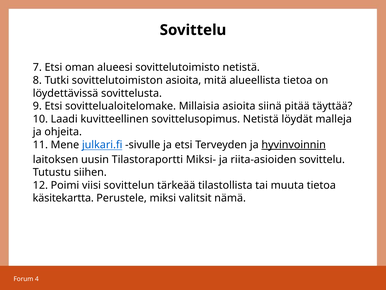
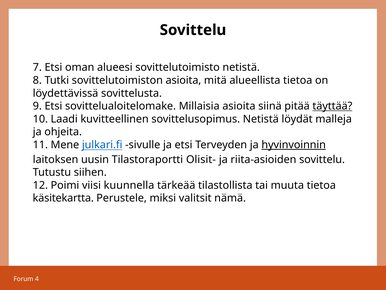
täyttää underline: none -> present (332, 106)
Miksi-: Miksi- -> Olisit- (201, 159)
sovittelun: sovittelun -> kuunnella (129, 185)
